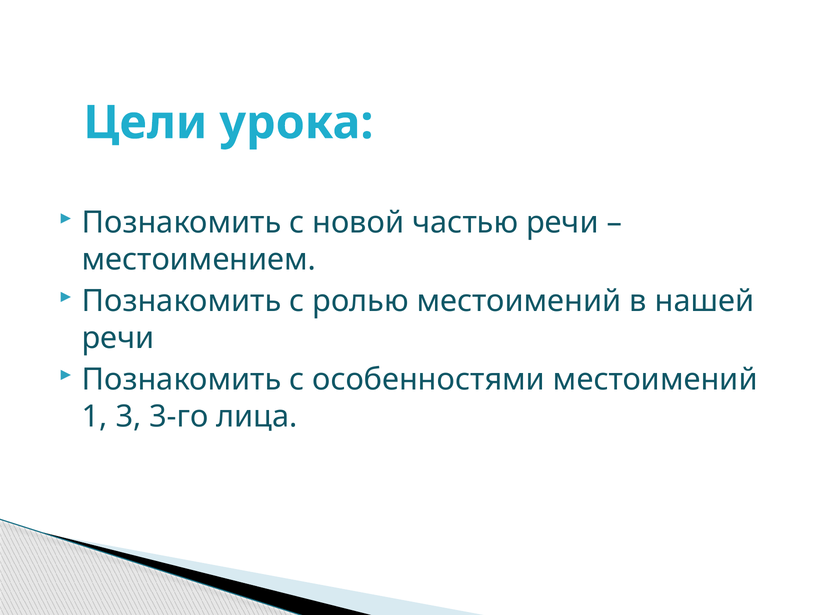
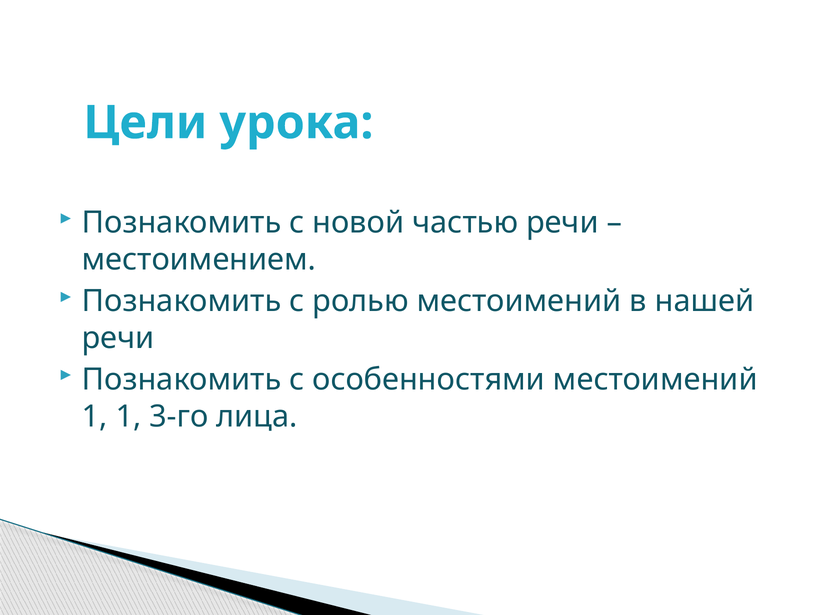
1 3: 3 -> 1 (129, 417)
